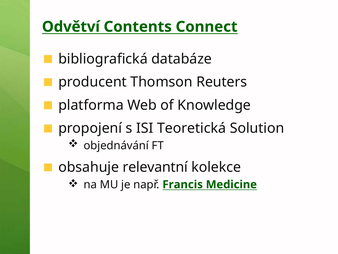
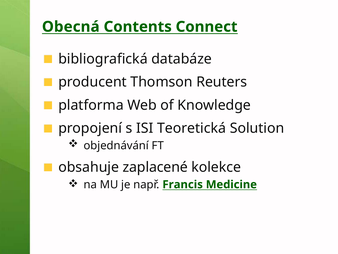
Odvětví: Odvětví -> Obecná (71, 27)
relevantní: relevantní -> zaplacené (155, 167)
